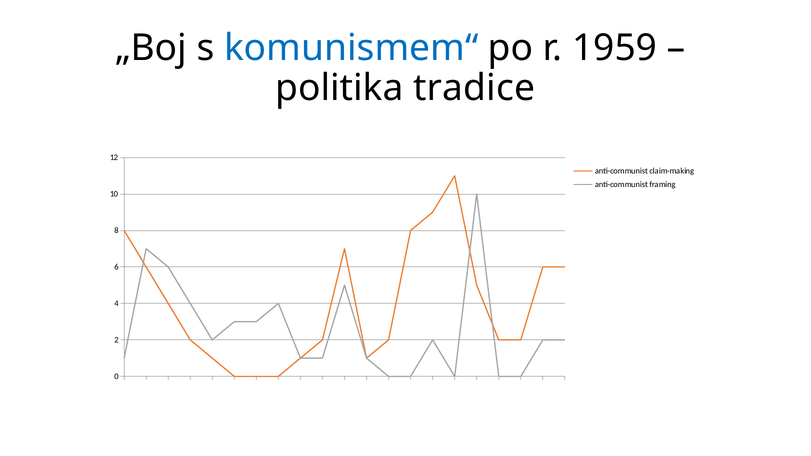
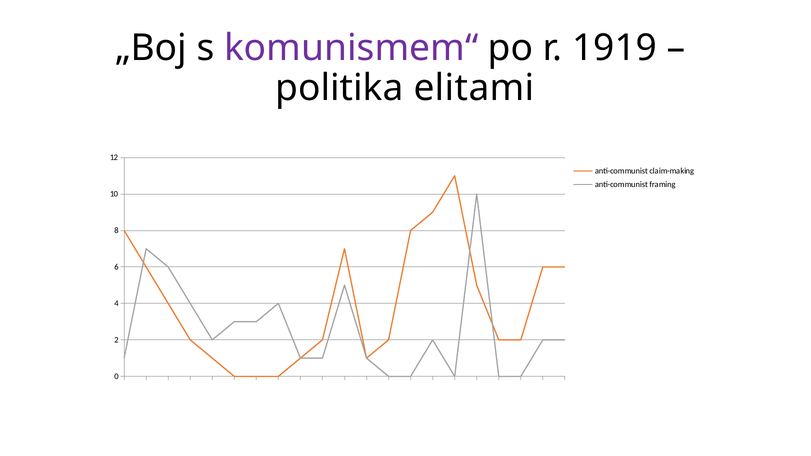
komunismem“ colour: blue -> purple (351, 48)
1959: 1959 -> 1919 (615, 48)
tradice: tradice -> elitami (474, 88)
